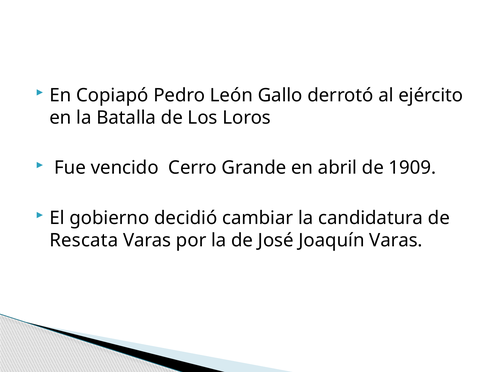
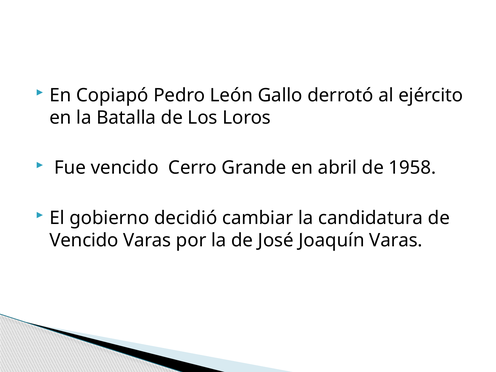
1909: 1909 -> 1958 (412, 168)
Rescata: Rescata -> Vencido (84, 240)
